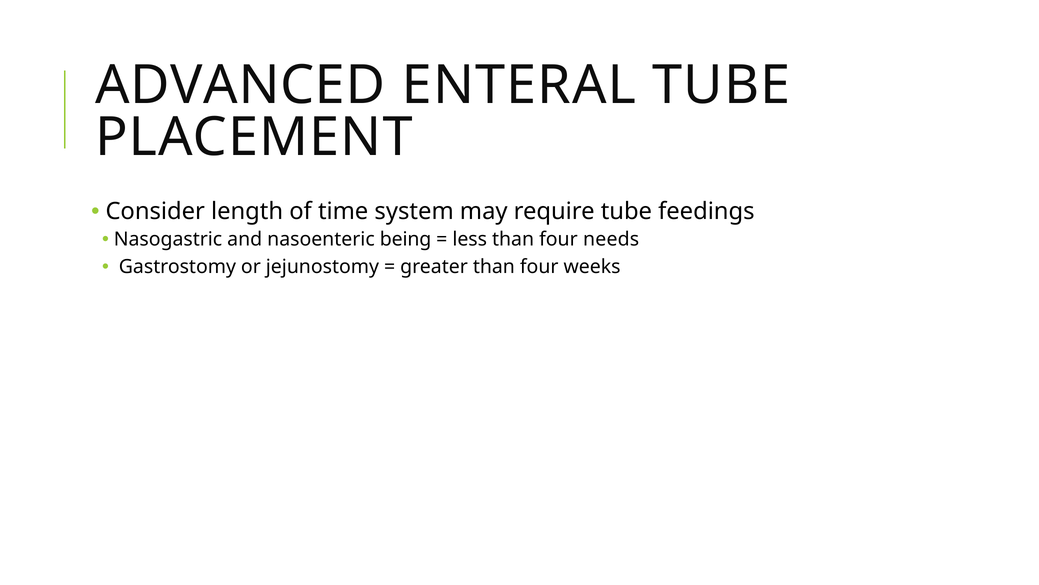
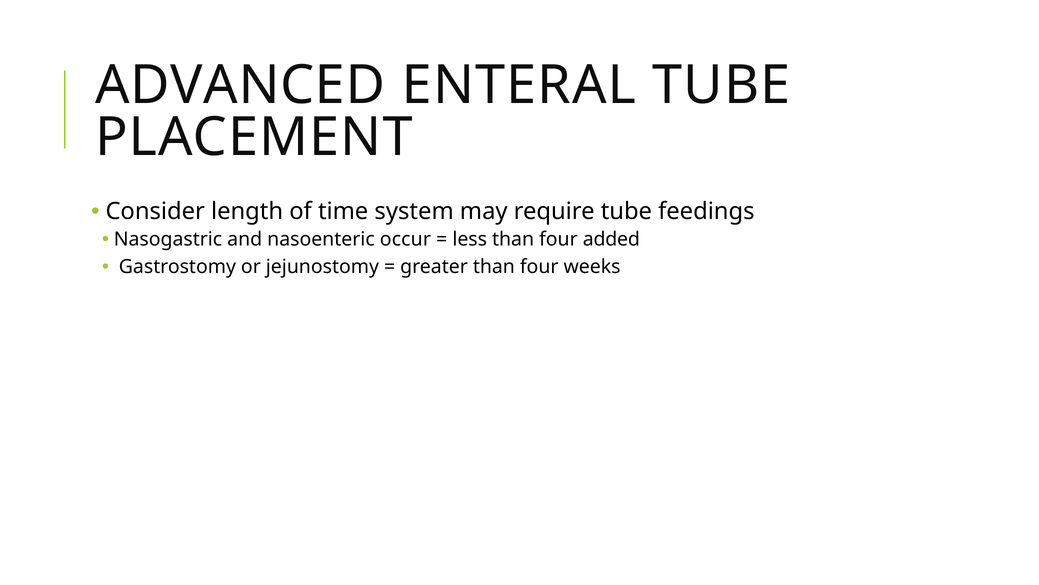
being: being -> occur (405, 239)
needs: needs -> added (611, 239)
